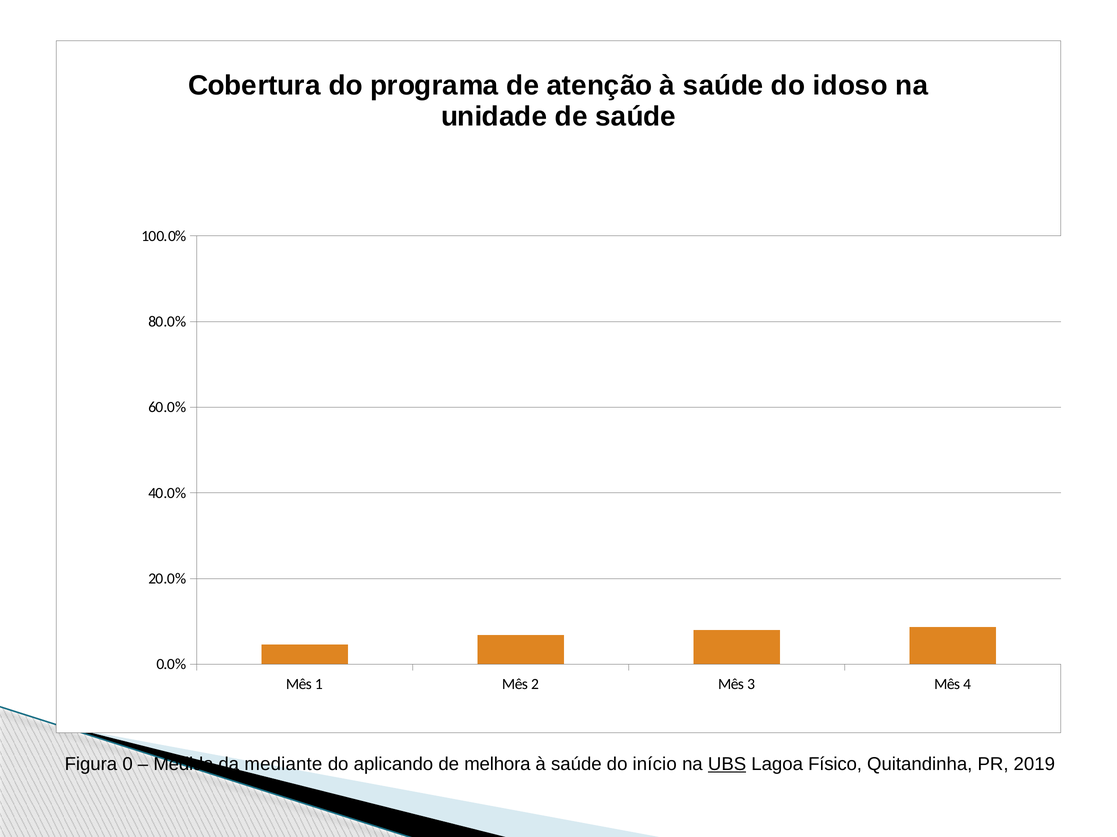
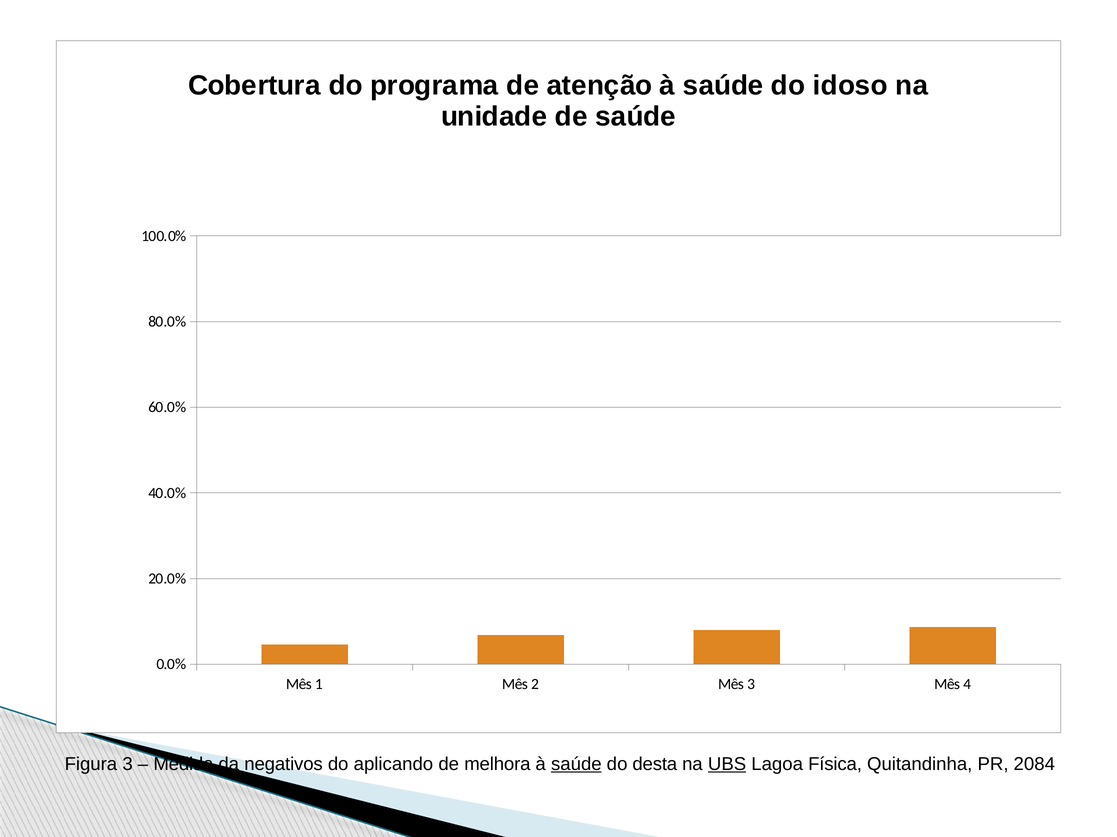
Figura 0: 0 -> 3 (128, 765)
mediante: mediante -> negativos (284, 765)
saúde underline: none -> present (576, 765)
início: início -> desta (655, 765)
Físico: Físico -> Física (835, 765)
2019: 2019 -> 2084 (1034, 765)
